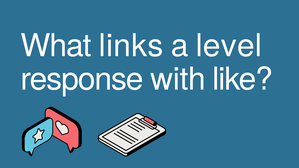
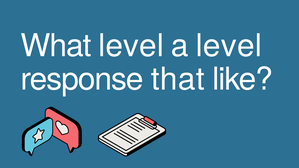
What links: links -> level (131, 46)
with: with -> that (178, 79)
